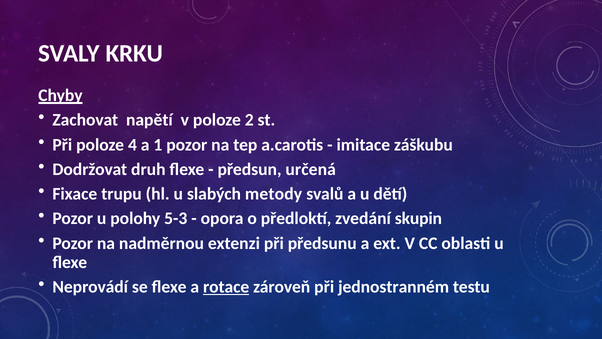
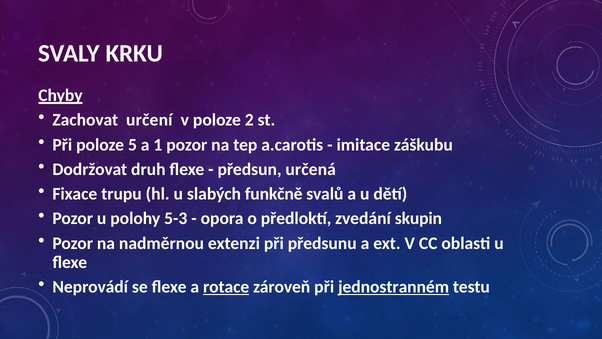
napětí: napětí -> určení (149, 120)
4: 4 -> 5 (132, 145)
metody: metody -> funkčně (274, 194)
jednostranném underline: none -> present (394, 287)
